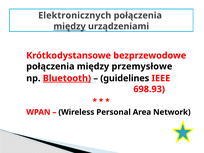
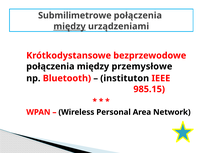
Elektronicznych: Elektronicznych -> Submilimetrowe (75, 15)
Bluetooth underline: present -> none (67, 78)
guidelines: guidelines -> instituton (125, 78)
698.93: 698.93 -> 985.15 (149, 89)
